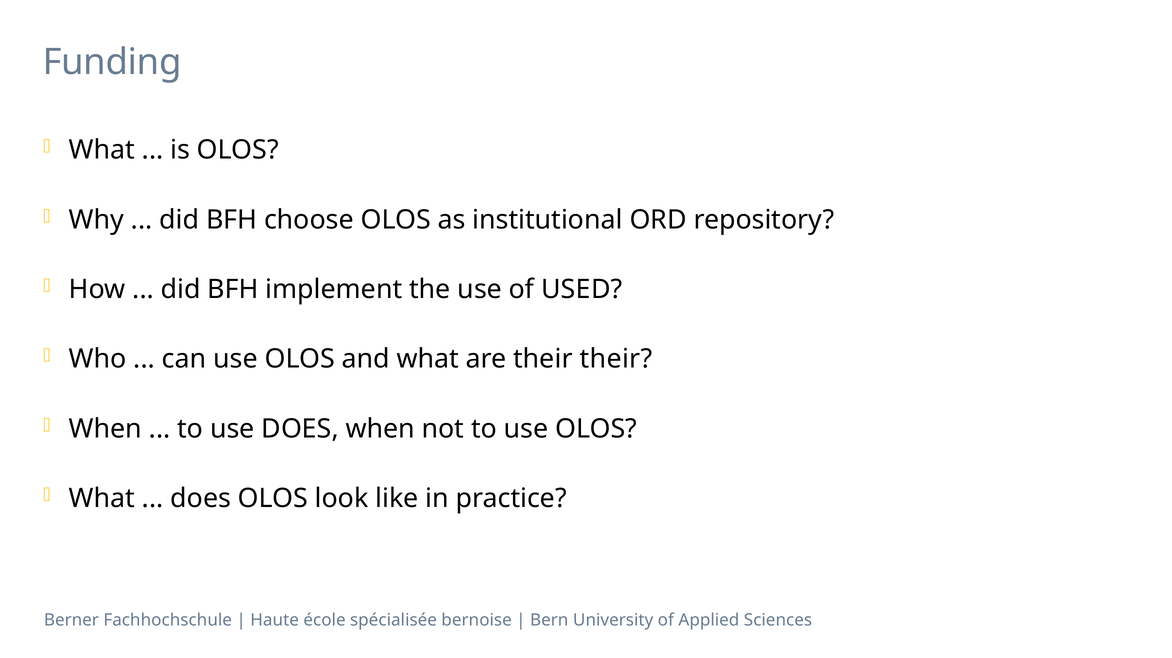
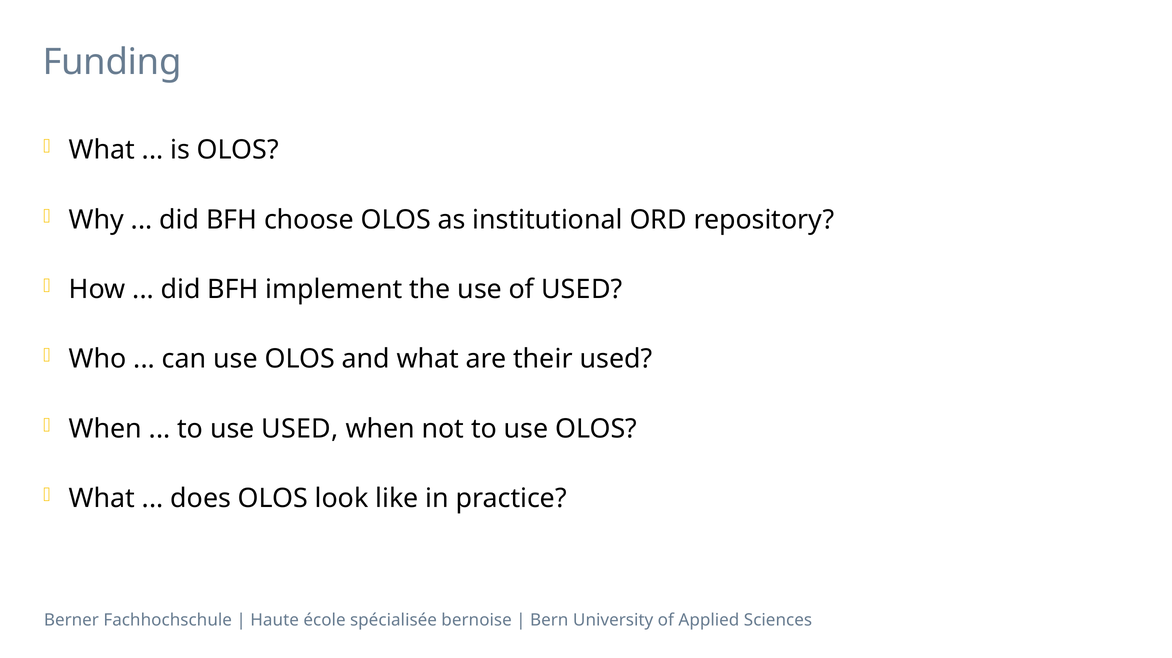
their their: their -> used (616, 359)
use DOES: DOES -> USED (300, 429)
